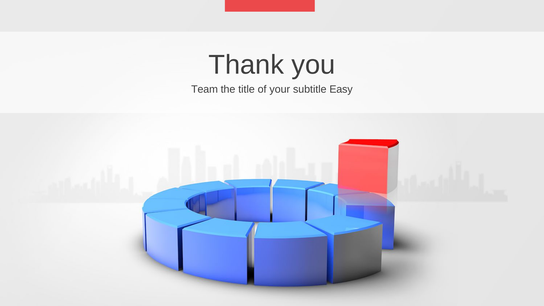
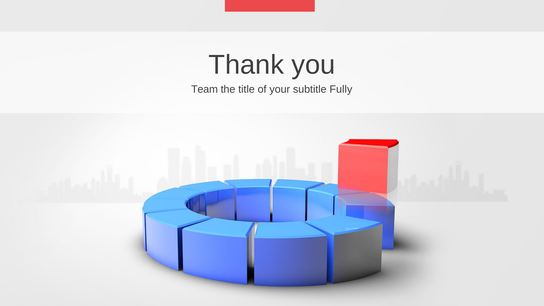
Easy: Easy -> Fully (341, 89)
